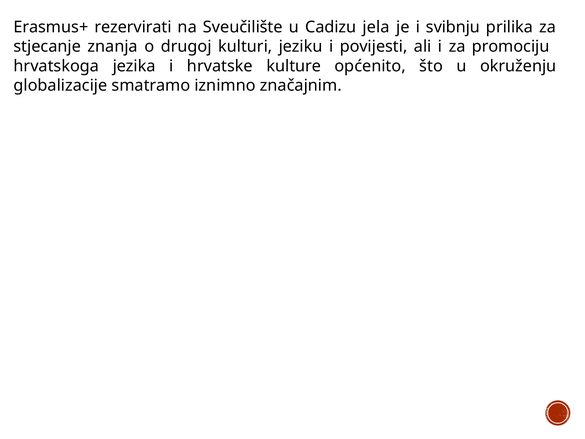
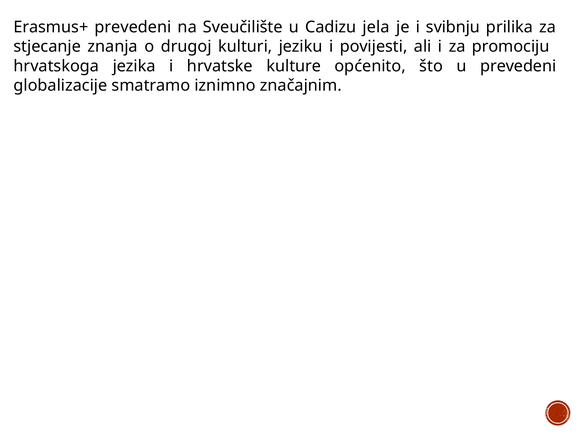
Erasmus+ rezervirati: rezervirati -> prevedeni (133, 27)
u okruženju: okruženju -> prevedeni (518, 66)
